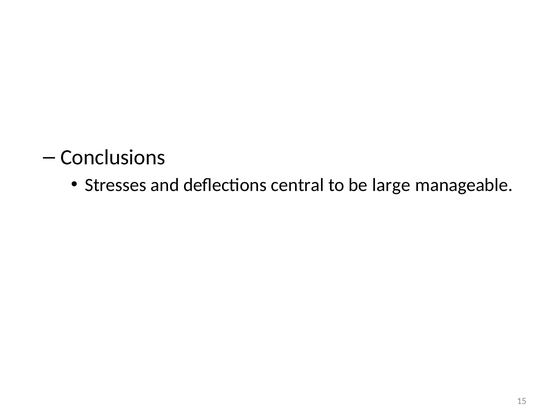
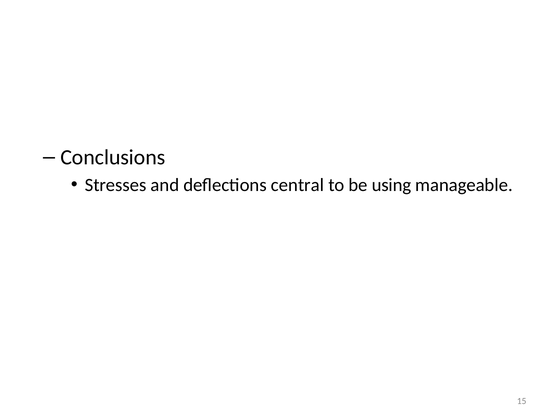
large: large -> using (391, 185)
